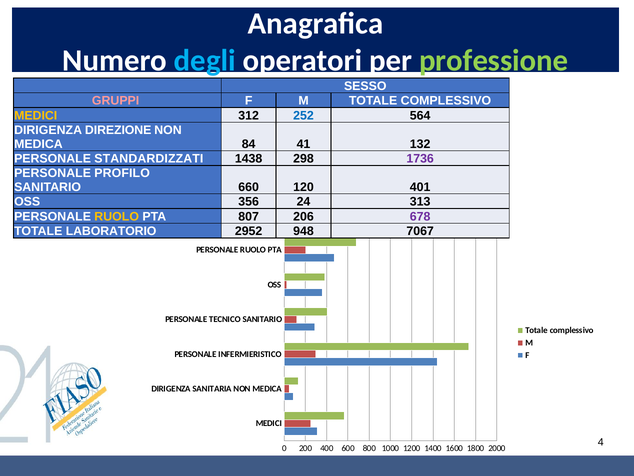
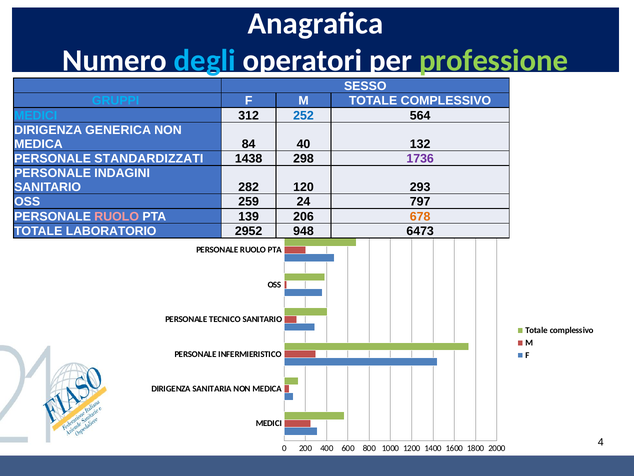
GRUPPI colour: pink -> light blue (116, 101)
MEDICI colour: yellow -> light blue (36, 115)
DIREZIONE: DIREZIONE -> GENERICA (118, 130)
41: 41 -> 40 (303, 144)
PROFILO: PROFILO -> INDAGINI (122, 173)
660: 660 -> 282 (249, 187)
401: 401 -> 293 (420, 187)
356: 356 -> 259 (249, 202)
313: 313 -> 797 (420, 202)
RUOLO colour: yellow -> pink (117, 216)
807: 807 -> 139 (249, 216)
678 colour: purple -> orange (420, 216)
7067: 7067 -> 6473 (420, 231)
